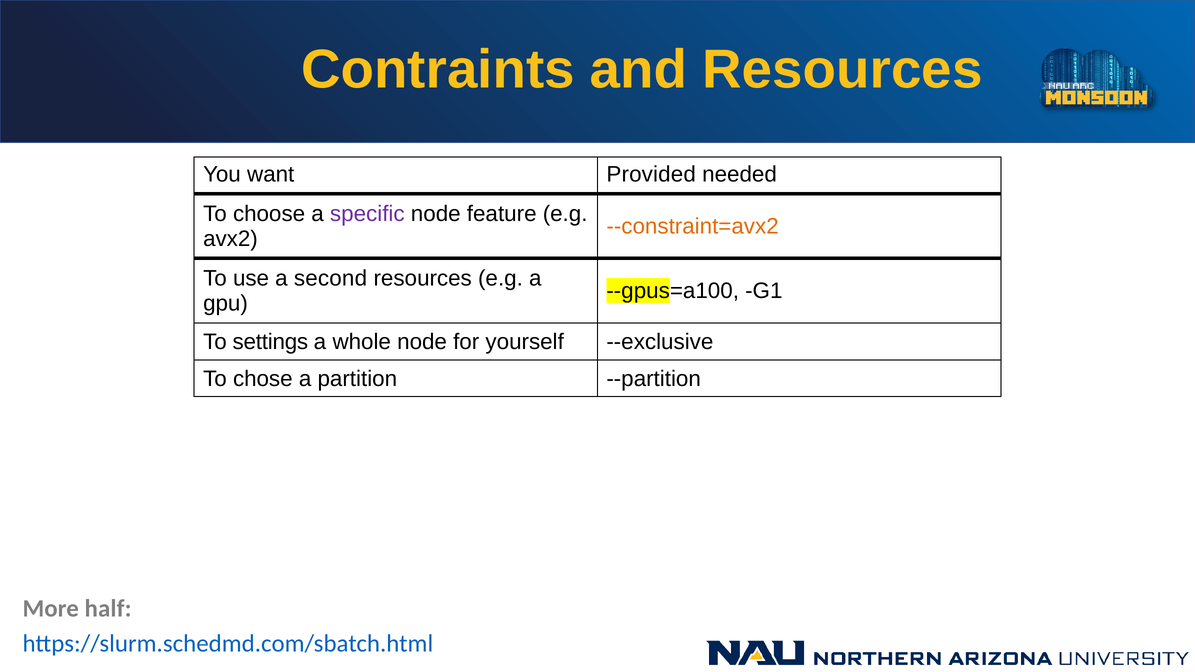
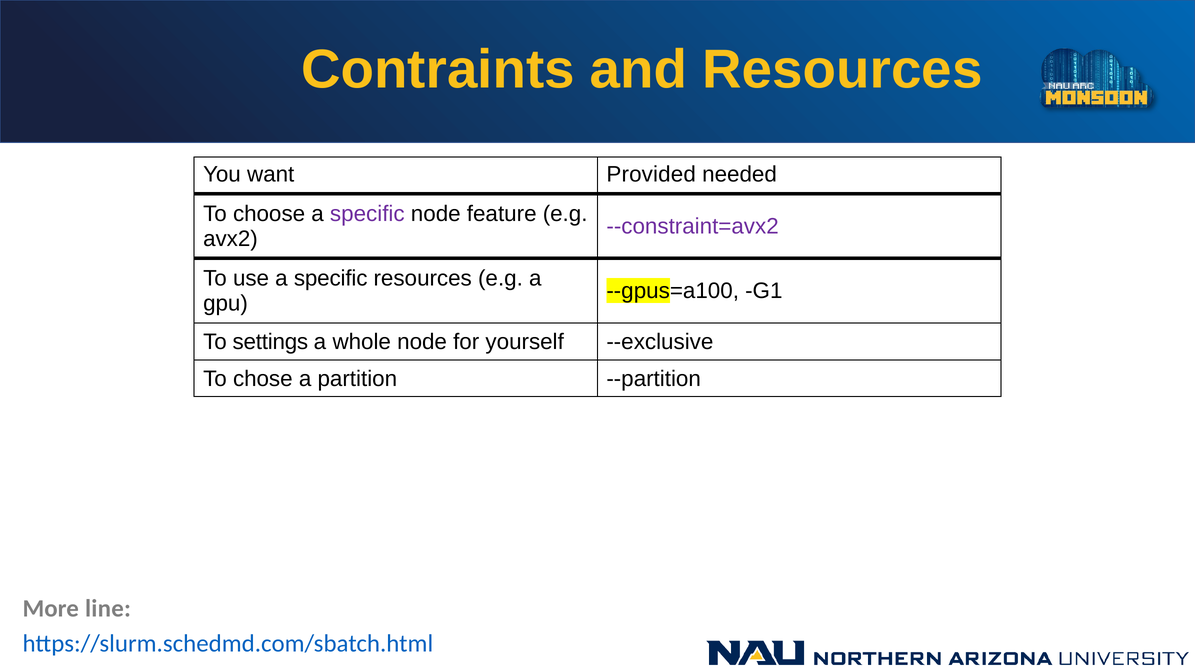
--constraint=avx2 colour: orange -> purple (693, 226)
use a second: second -> specific (331, 279)
half: half -> line (108, 609)
